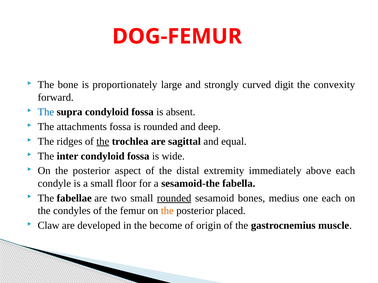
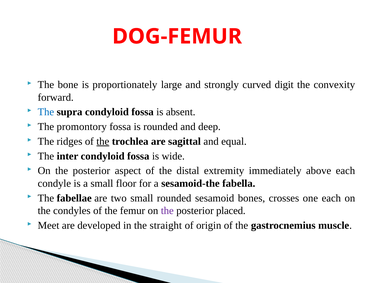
attachments: attachments -> promontory (82, 127)
rounded underline: present -> none (174, 198)
medius: medius -> crosses (284, 198)
the colour: orange -> purple (167, 211)
Claw: Claw -> Meet (49, 226)
become: become -> straight (166, 226)
